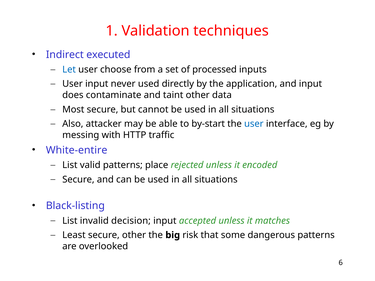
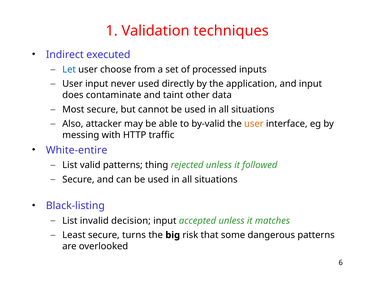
by-start: by-start -> by-valid (208, 124)
user colour: blue -> orange (254, 124)
place: place -> thing (157, 165)
encoded: encoded -> followed (260, 165)
secure other: other -> turns (134, 235)
